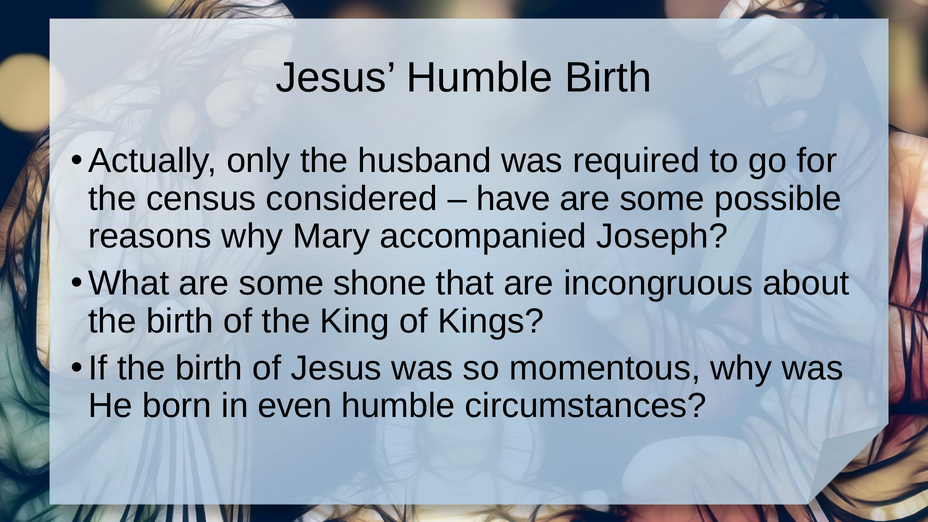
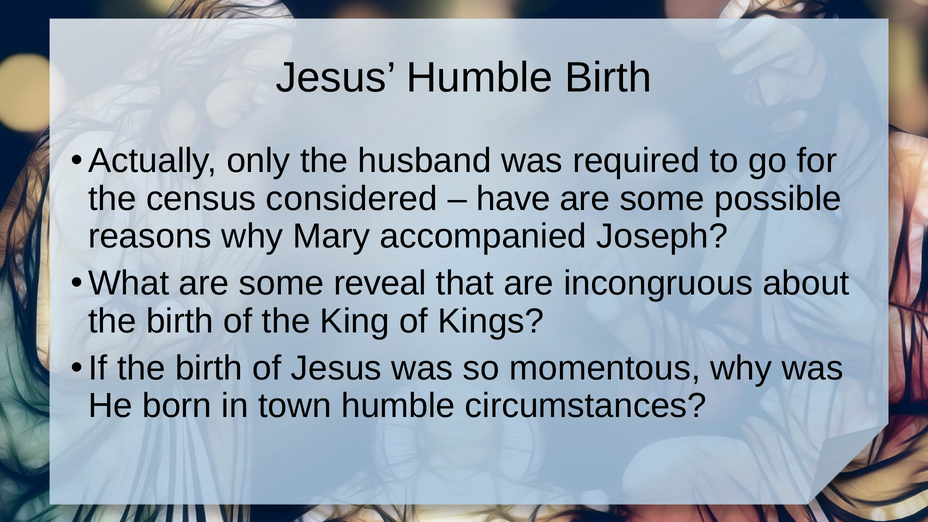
shone: shone -> reveal (380, 283)
even: even -> town (295, 406)
